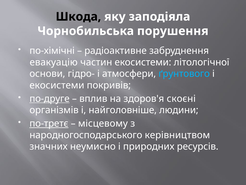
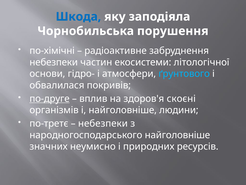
Шкода colour: black -> blue (78, 17)
евакуацію: евакуацію -> небезпеки (54, 62)
екосистеми: екосистеми -> обвалилася (57, 85)
по-третє underline: present -> none (49, 123)
місцевому: місцевому -> небезпеки (103, 123)
народногосподарського керівництвом: керівництвом -> найголовніше (177, 135)
